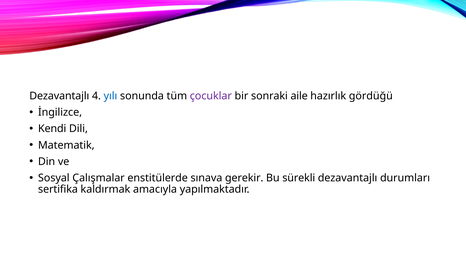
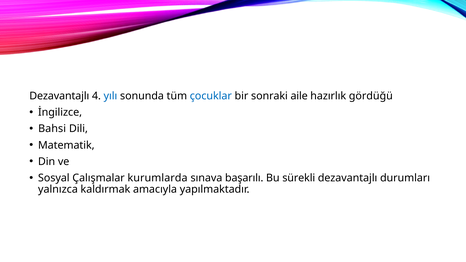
çocuklar colour: purple -> blue (211, 96)
Kendi: Kendi -> Bahsi (52, 129)
enstitülerde: enstitülerde -> kurumlarda (158, 178)
gerekir: gerekir -> başarılı (244, 178)
sertifika: sertifika -> yalnızca (58, 190)
